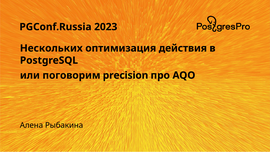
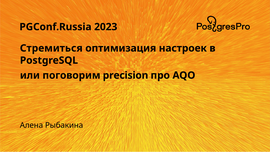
Нескольких: Нескольких -> Стремиться (51, 48)
действия: действия -> настроек (183, 48)
